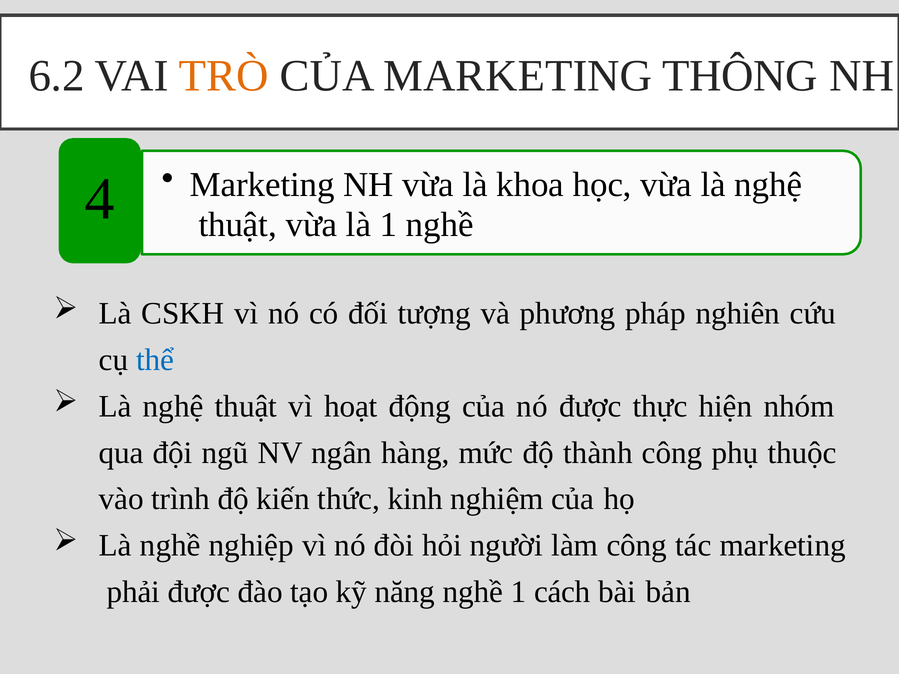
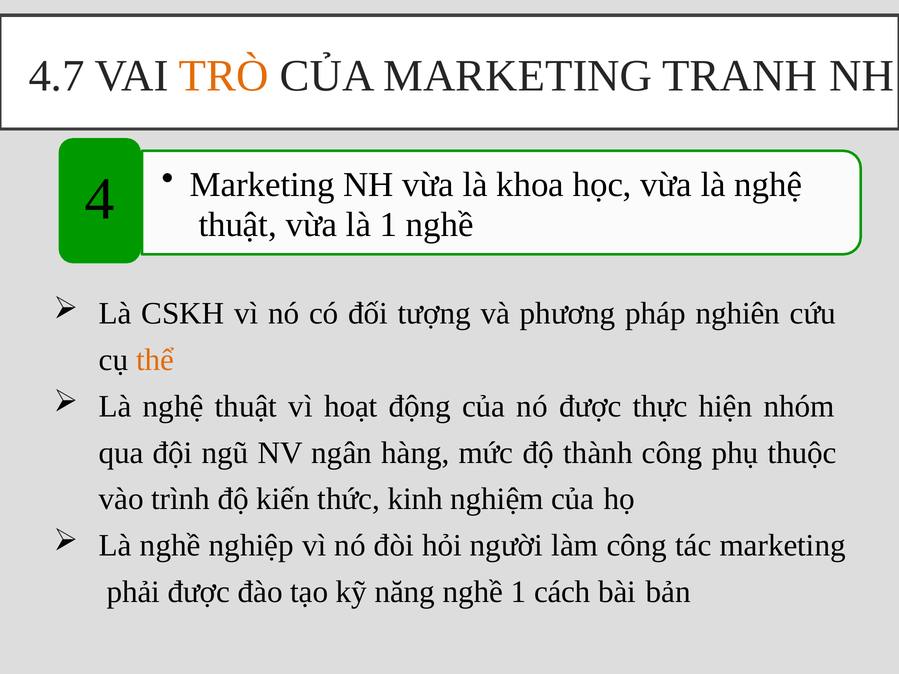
6.2: 6.2 -> 4.7 (57, 76)
THÔNG: THÔNG -> TRANH (740, 76)
thể colour: blue -> orange (155, 360)
